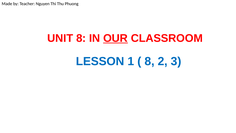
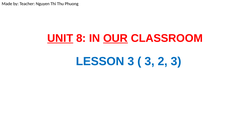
UNIT underline: none -> present (60, 38)
LESSON 1: 1 -> 3 (131, 61)
8: 8 -> 3 (150, 61)
